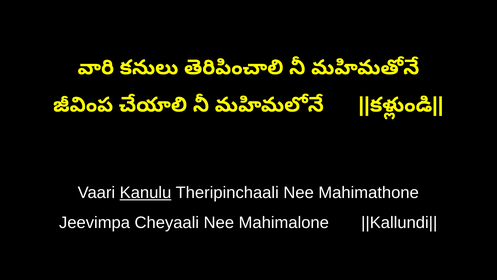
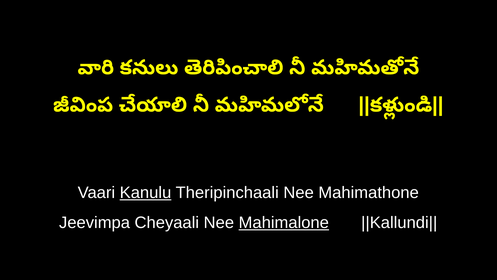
Mahimalone underline: none -> present (284, 222)
